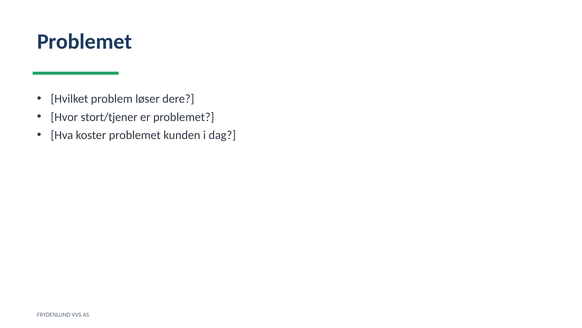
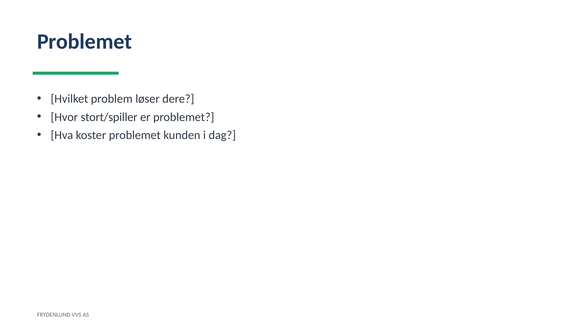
stort/tjener: stort/tjener -> stort/spiller (109, 117)
